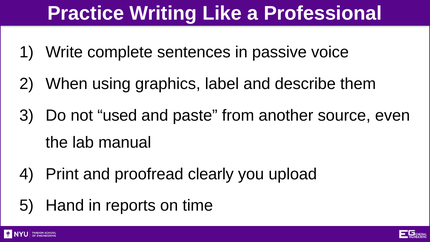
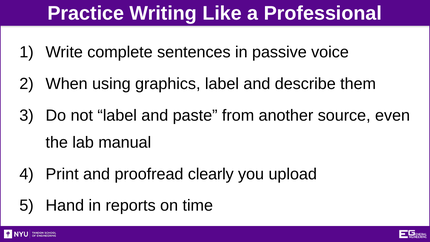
not used: used -> label (117, 115)
